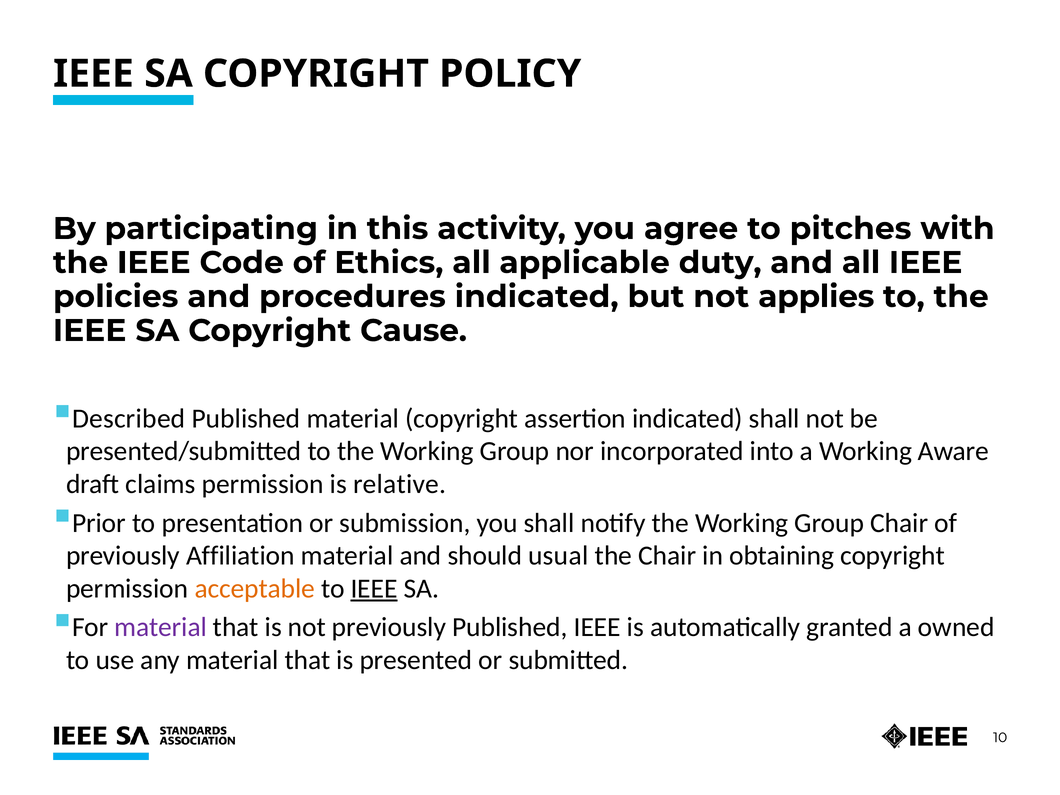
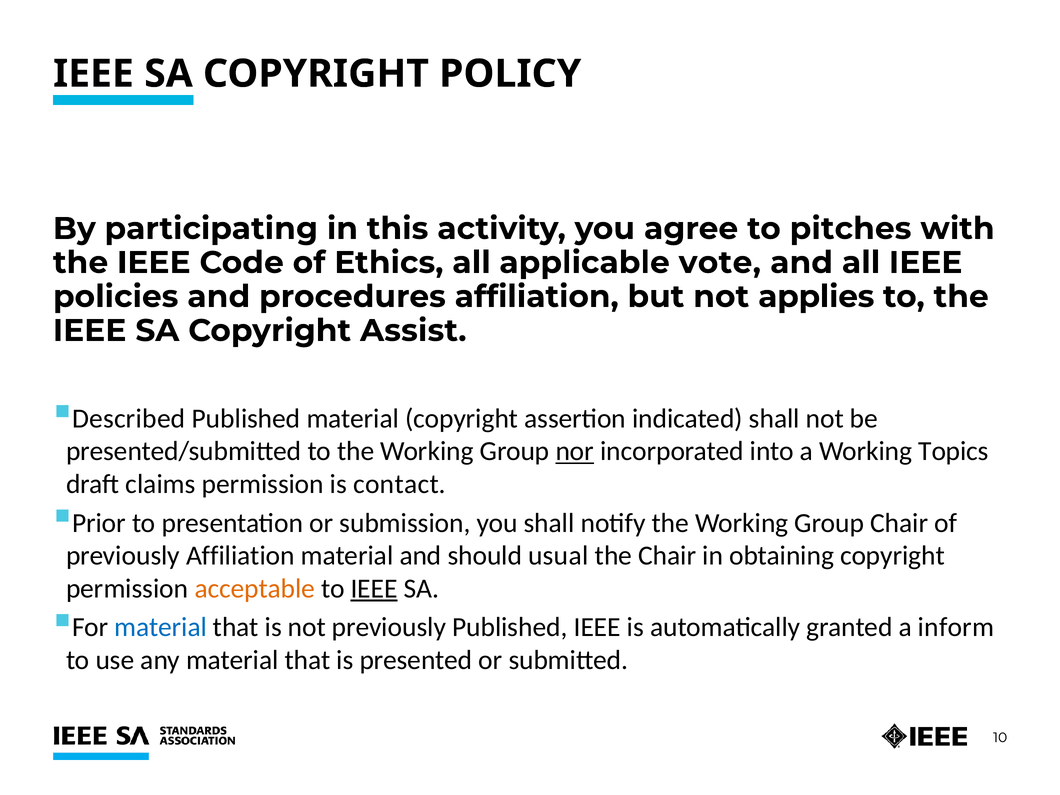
duty: duty -> vote (720, 263)
procedures indicated: indicated -> affiliation (537, 297)
Cause: Cause -> Assist (413, 331)
nor underline: none -> present (575, 451)
Aware: Aware -> Topics (953, 451)
relative: relative -> contact (400, 484)
material colour: purple -> blue (161, 627)
owned: owned -> inform (956, 627)
